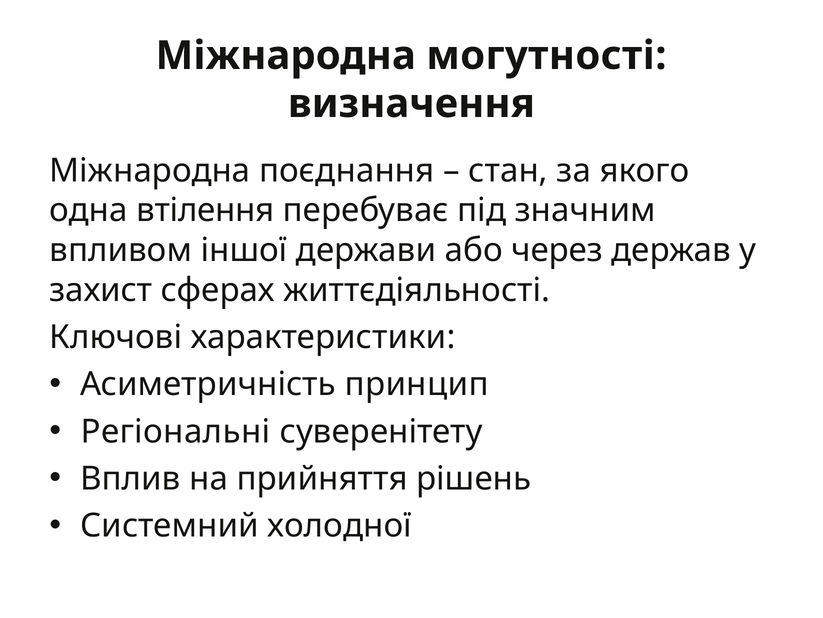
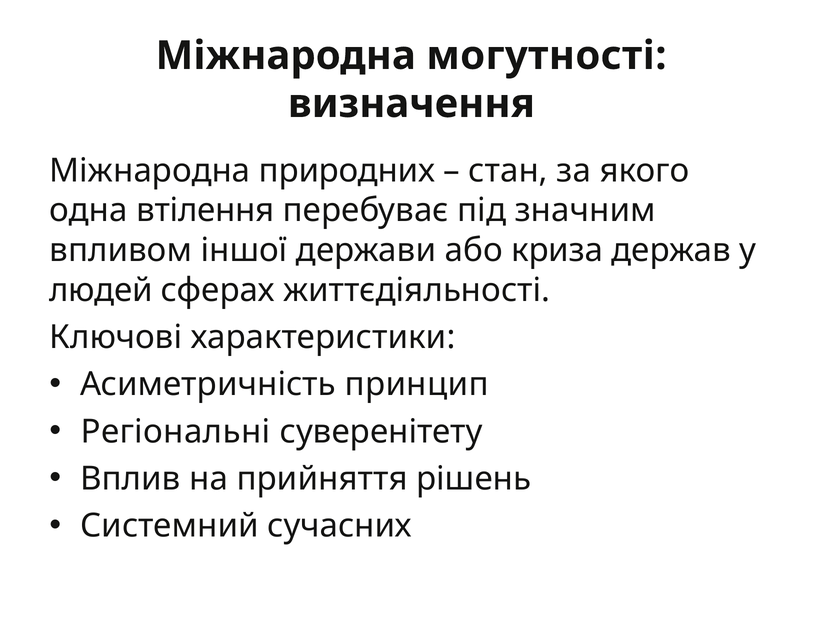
поєднання: поєднання -> природних (347, 170)
через: через -> криза (557, 250)
захист: захист -> людей (101, 290)
холодної: холодної -> сучасних (340, 525)
